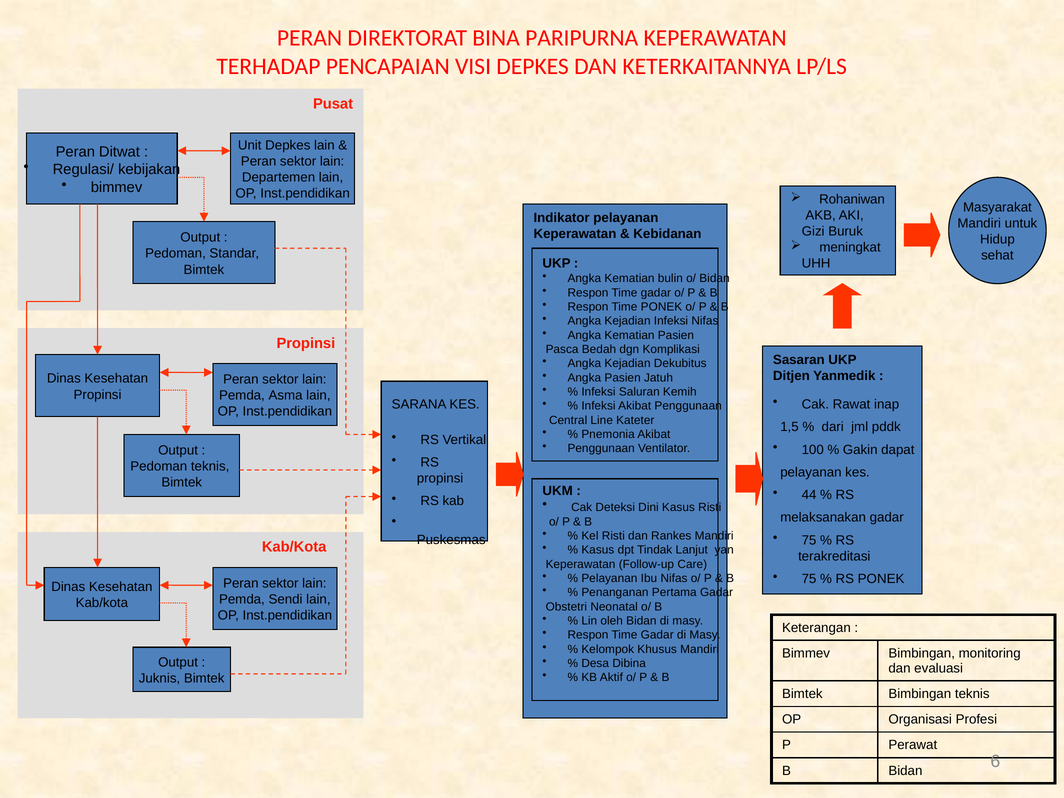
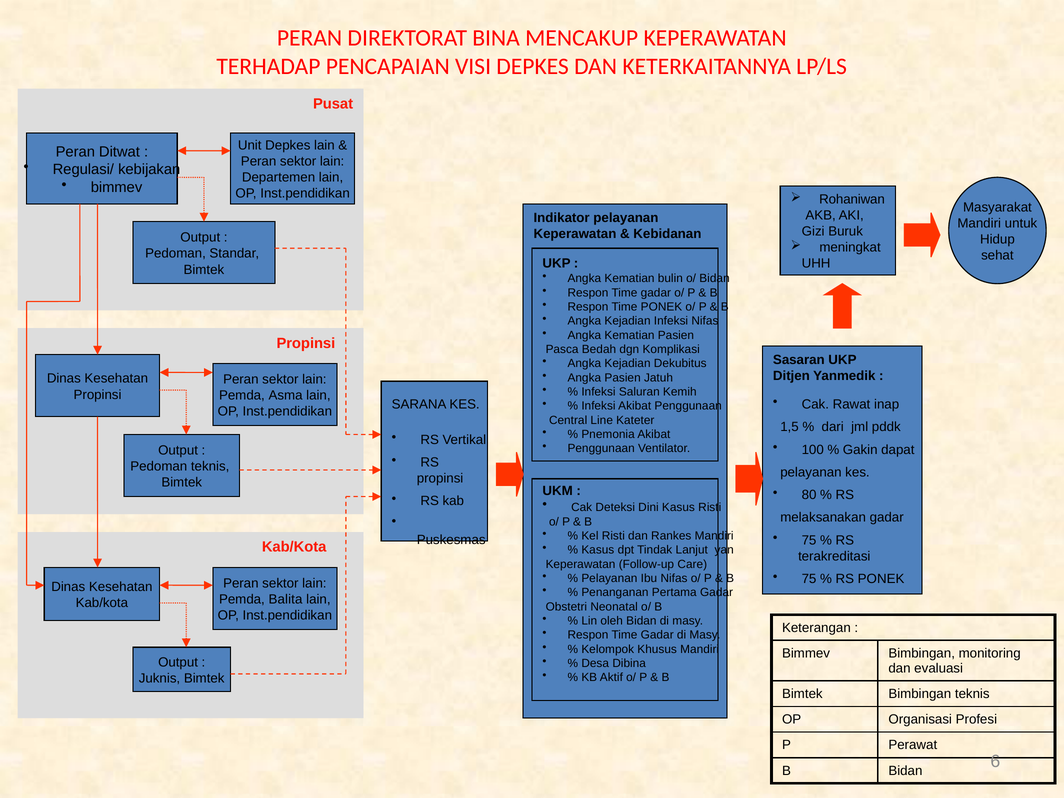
PARIPURNA: PARIPURNA -> MENCAKUP (582, 38)
44: 44 -> 80 (809, 495)
Sendi: Sendi -> Balita (285, 599)
